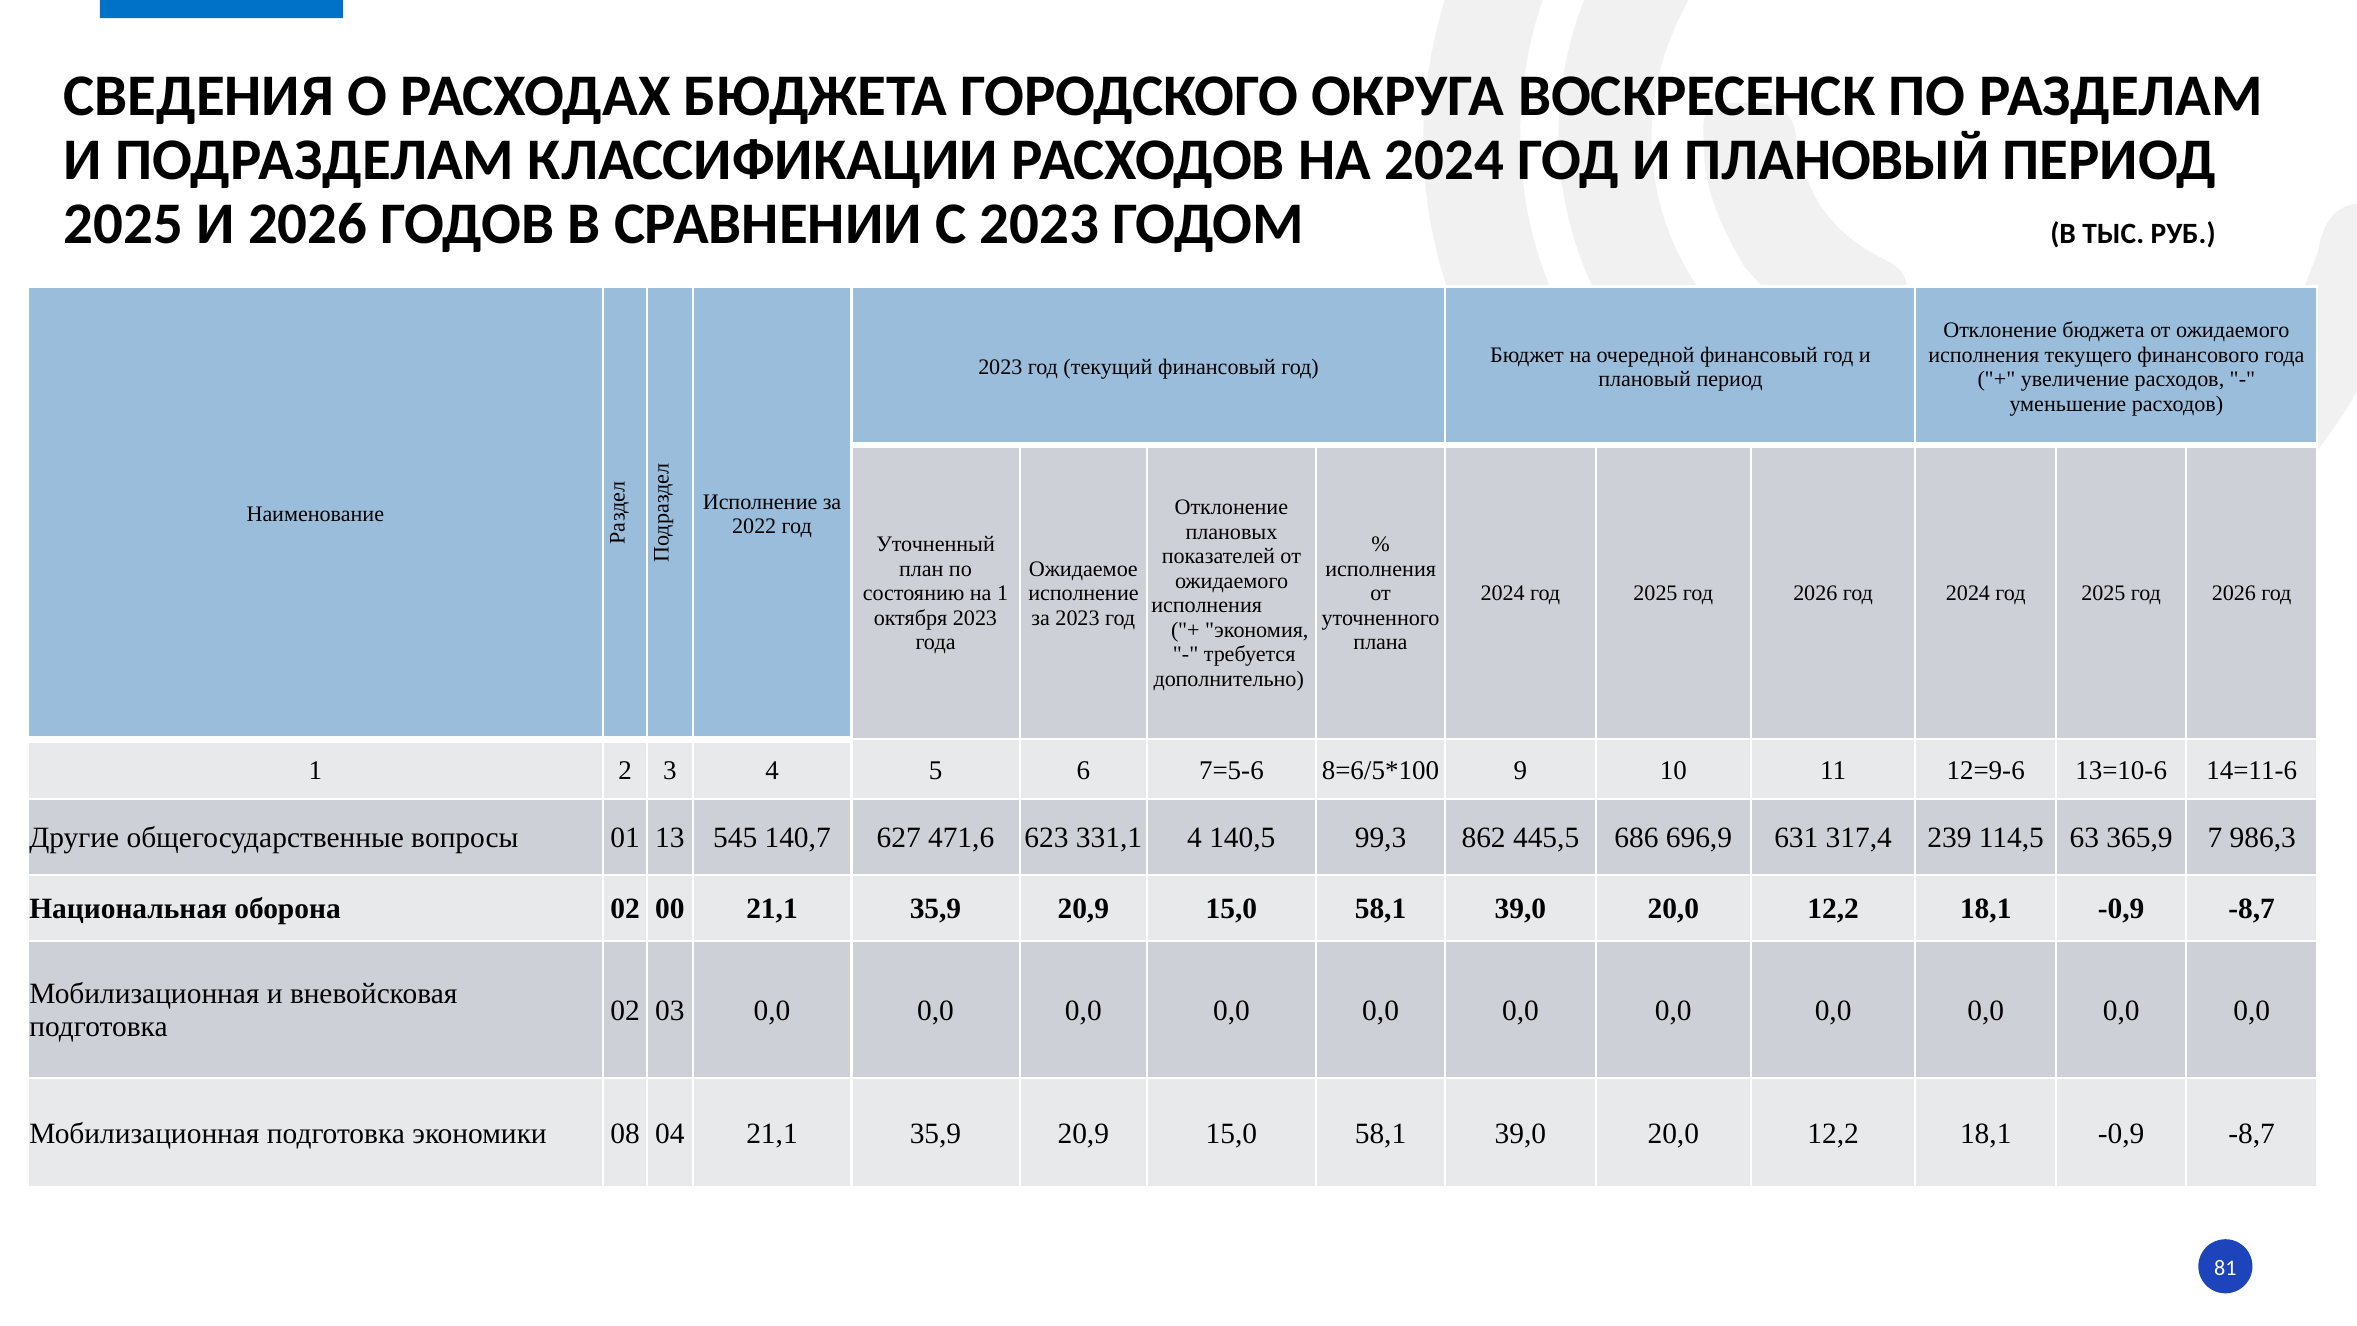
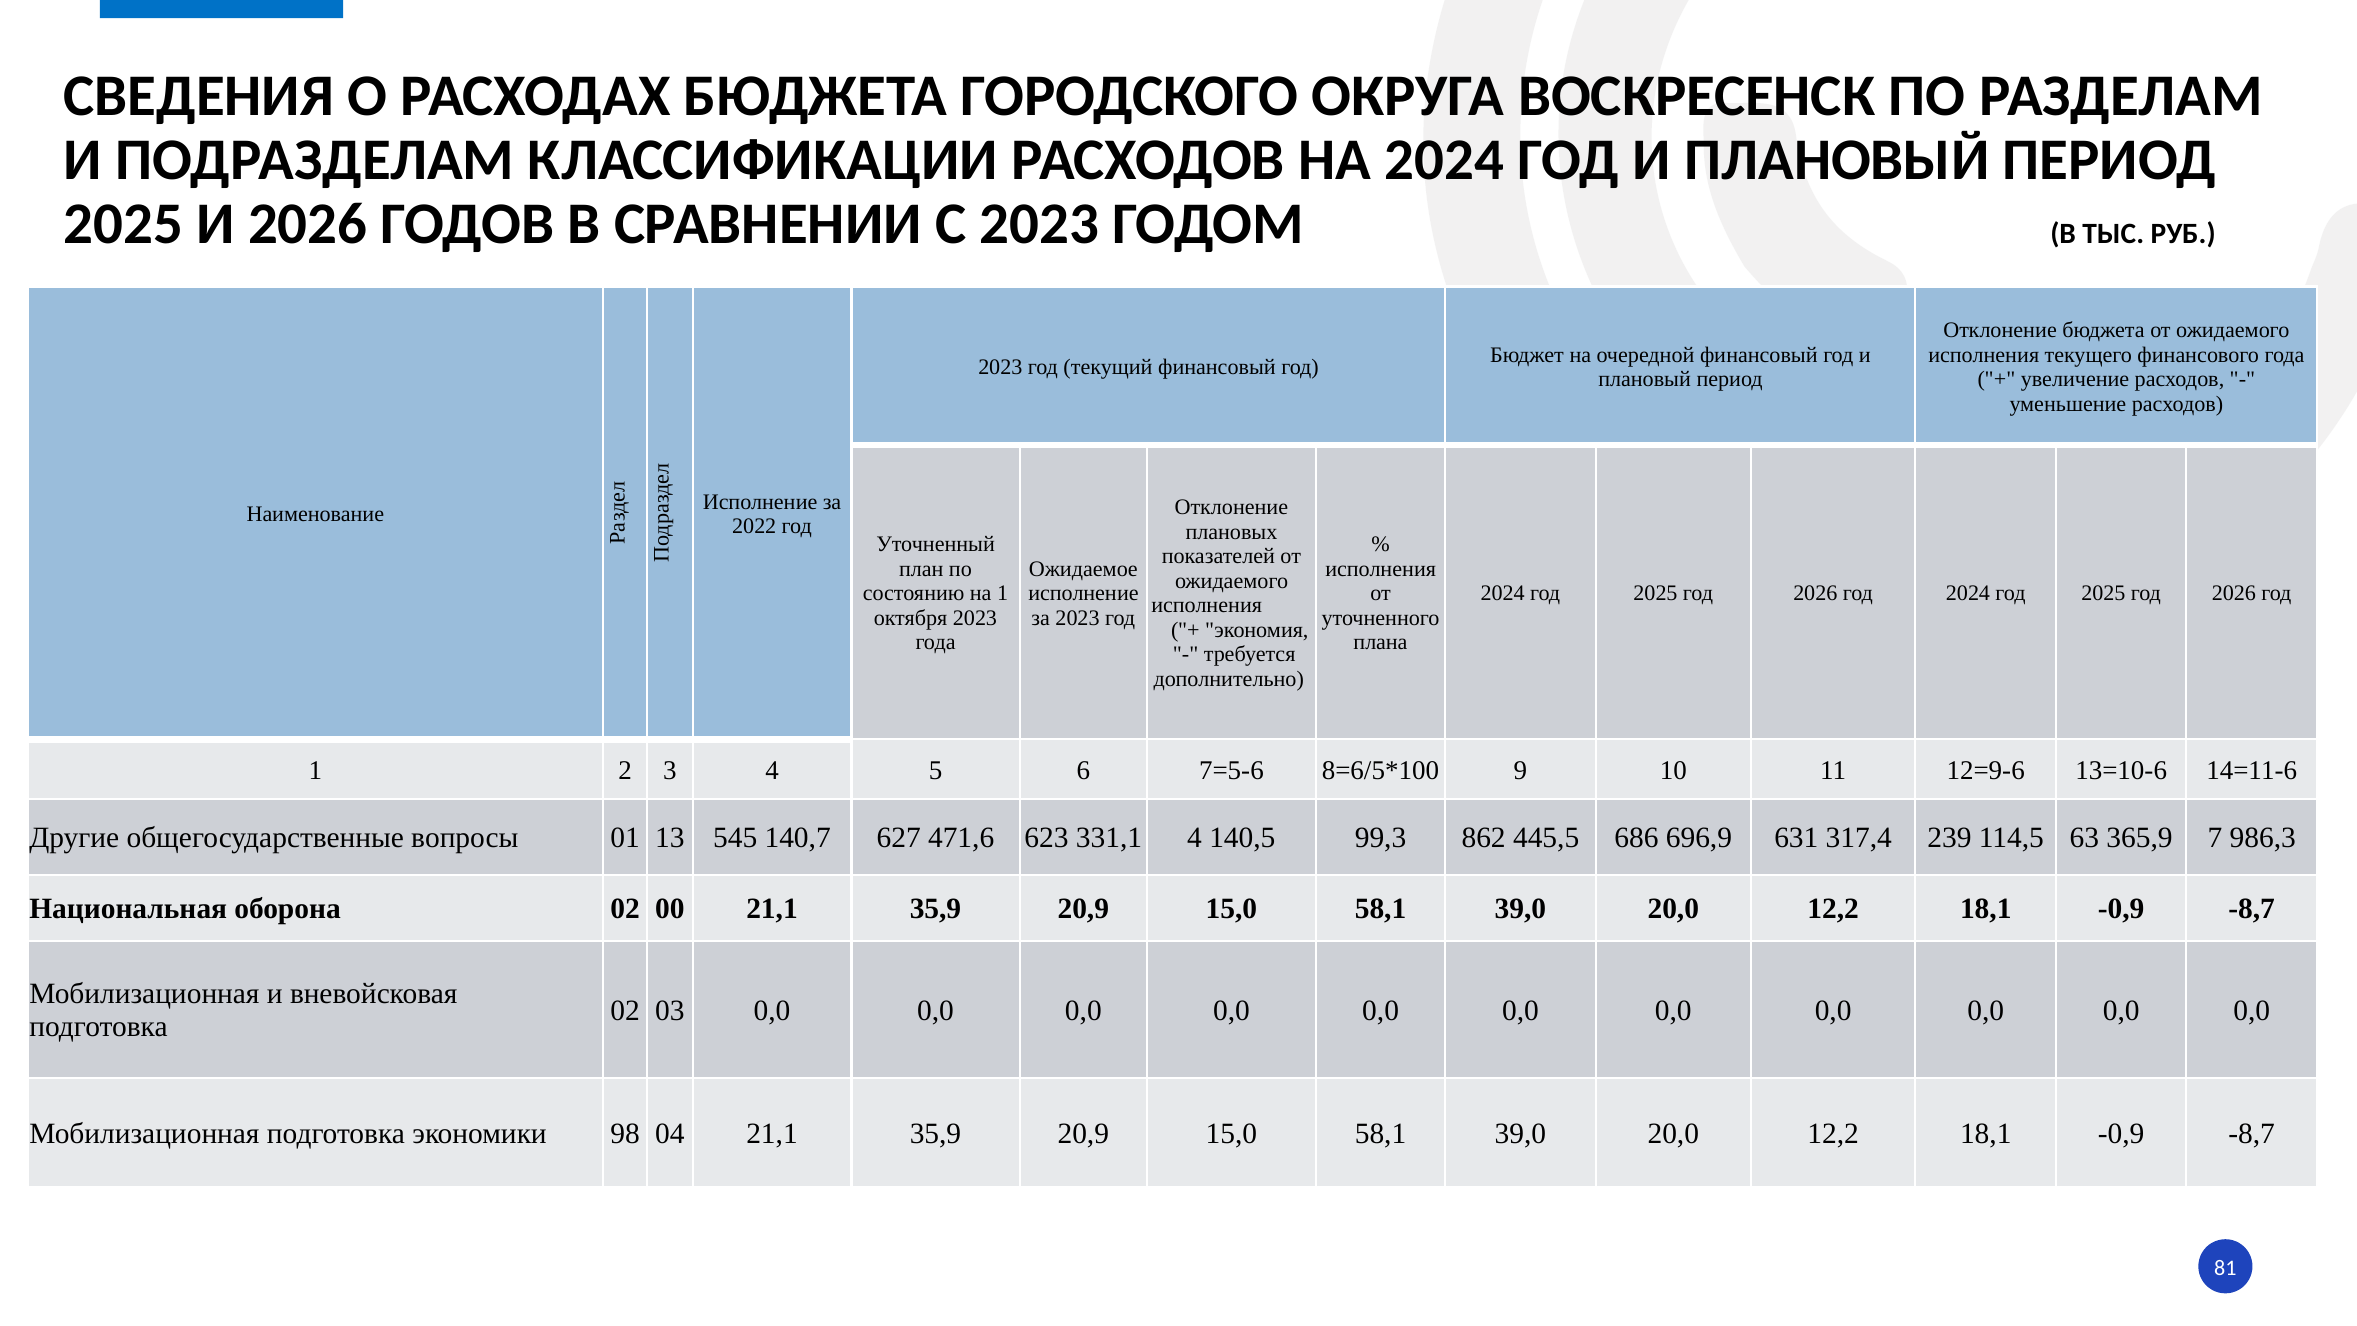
08: 08 -> 98 (625, 1133)
